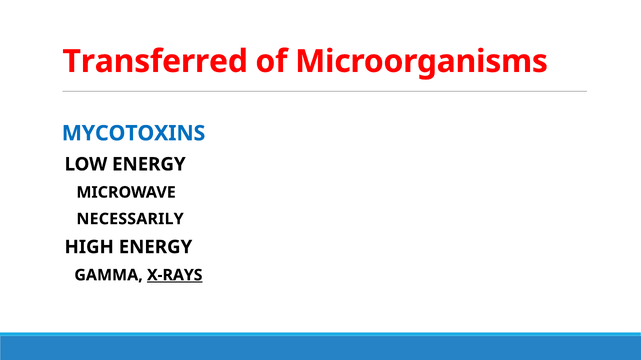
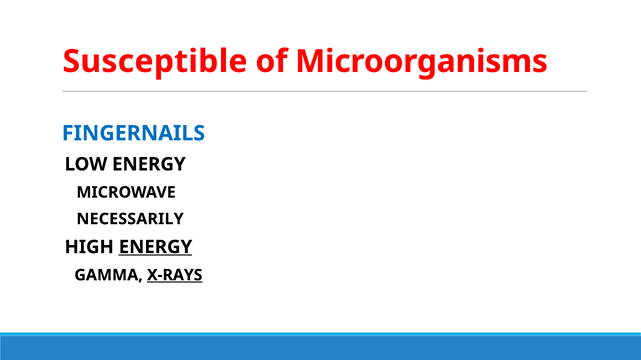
Transferred: Transferred -> Susceptible (155, 62)
MYCOTOXINS: MYCOTOXINS -> FINGERNAILS (133, 134)
ENERGY underline: none -> present (155, 247)
